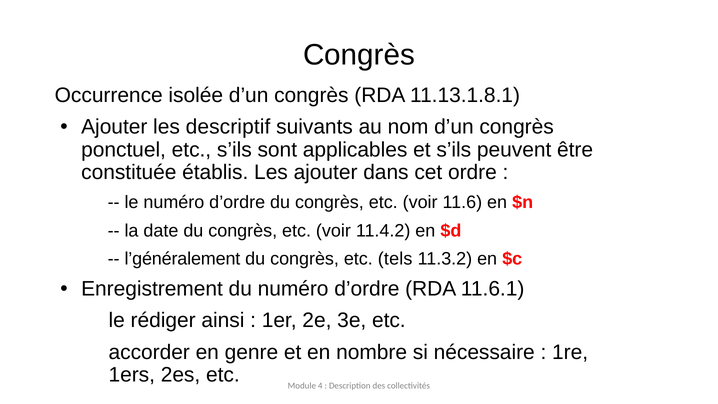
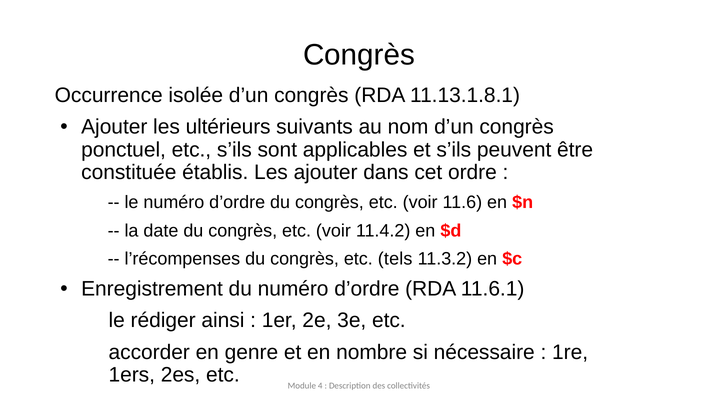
descriptif: descriptif -> ultérieurs (228, 127)
l’généralement: l’généralement -> l’récompenses (182, 259)
